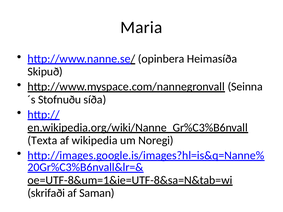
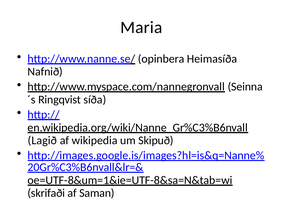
Skipuð: Skipuð -> Nafnið (45, 72)
Stofnuðu: Stofnuðu -> Ringqvist (60, 100)
Texta: Texta -> Lagið (42, 141)
Noregi: Noregi -> Skipuð (156, 141)
